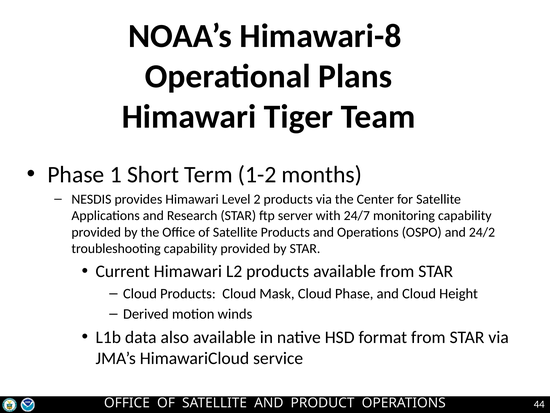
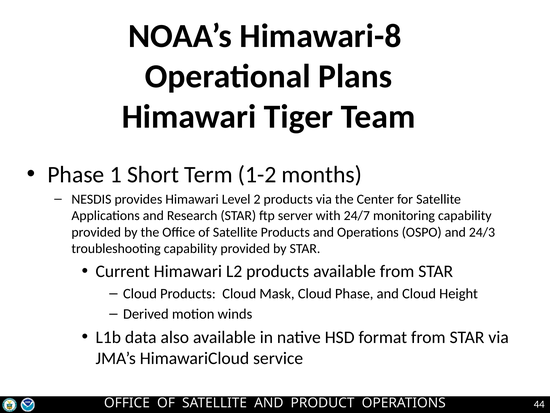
24/2: 24/2 -> 24/3 (482, 232)
